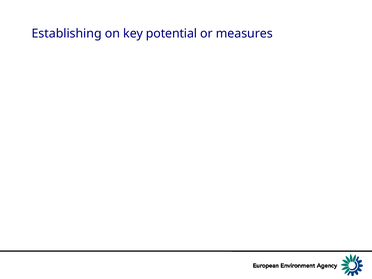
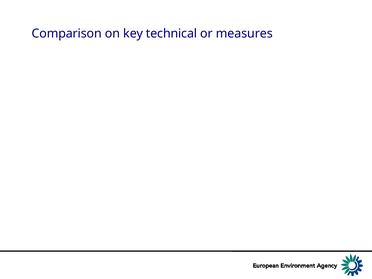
Establishing: Establishing -> Comparison (67, 33)
potential: potential -> technical (172, 33)
